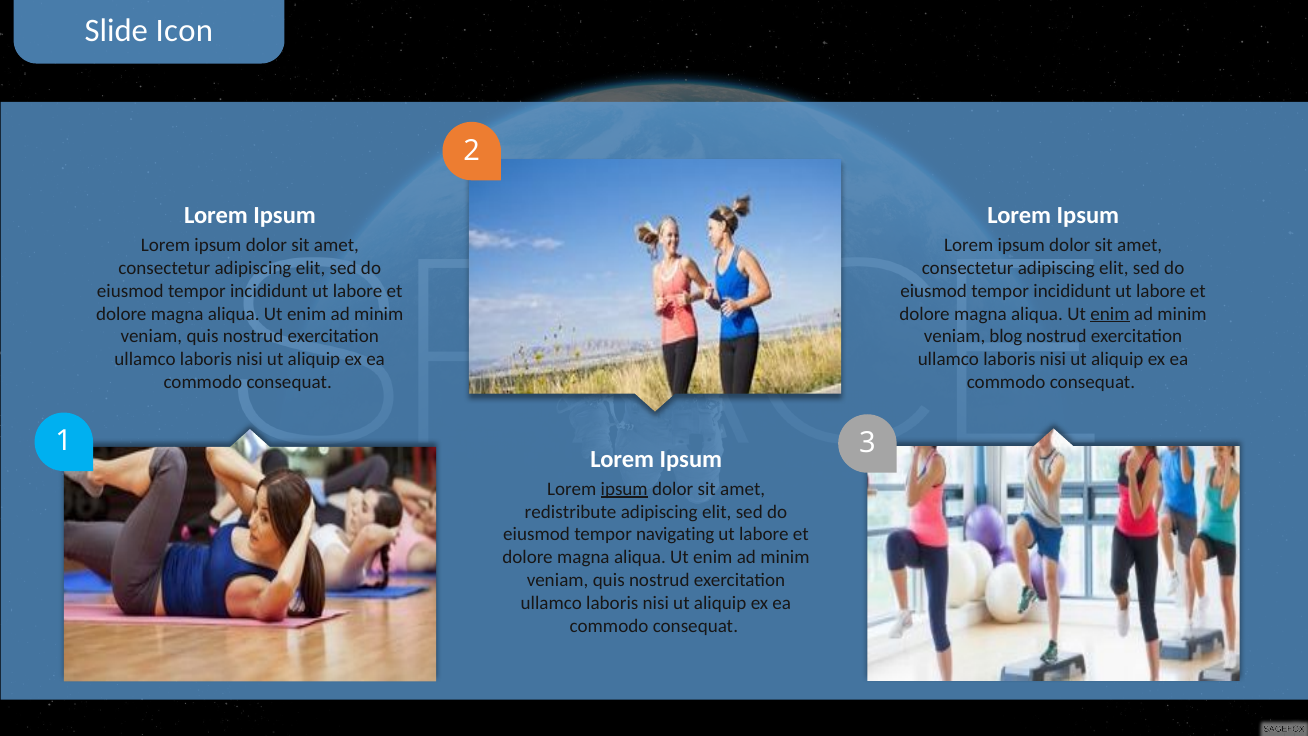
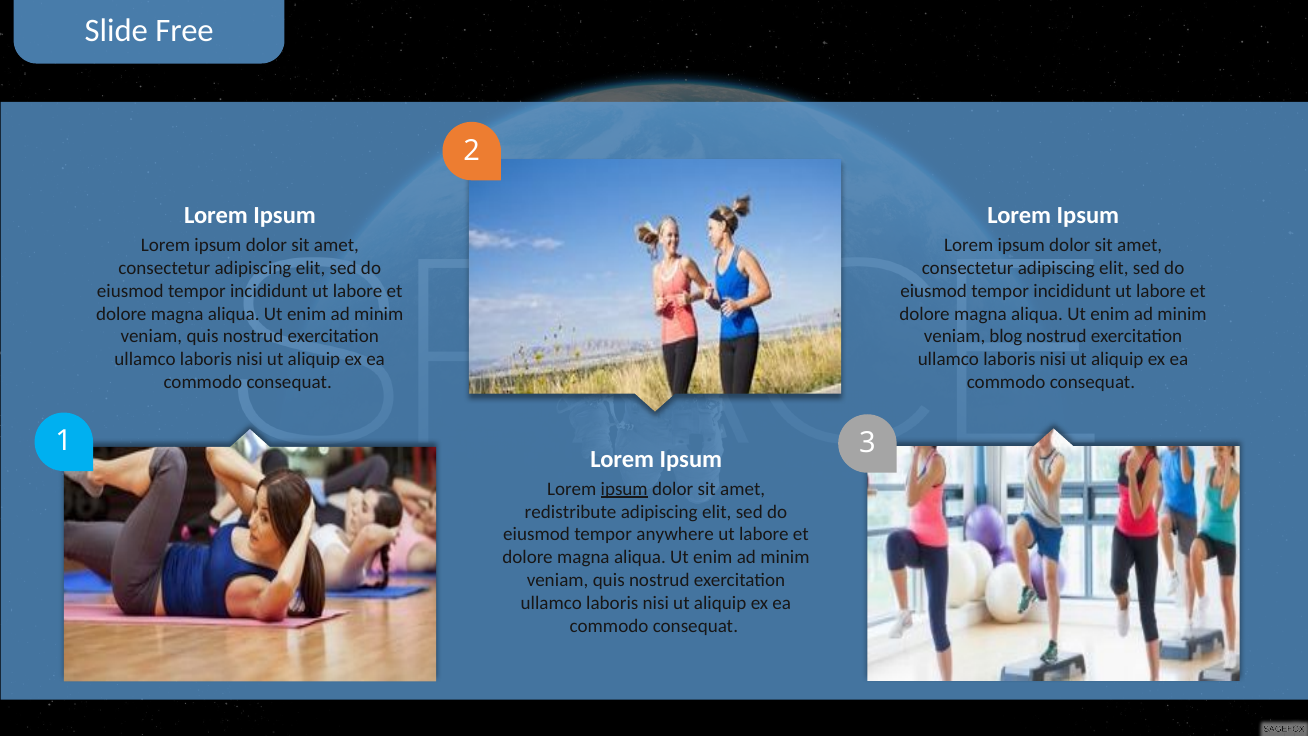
Icon: Icon -> Free (185, 31)
enim underline: present -> none (1110, 314)
navigating: navigating -> anywhere (675, 534)
